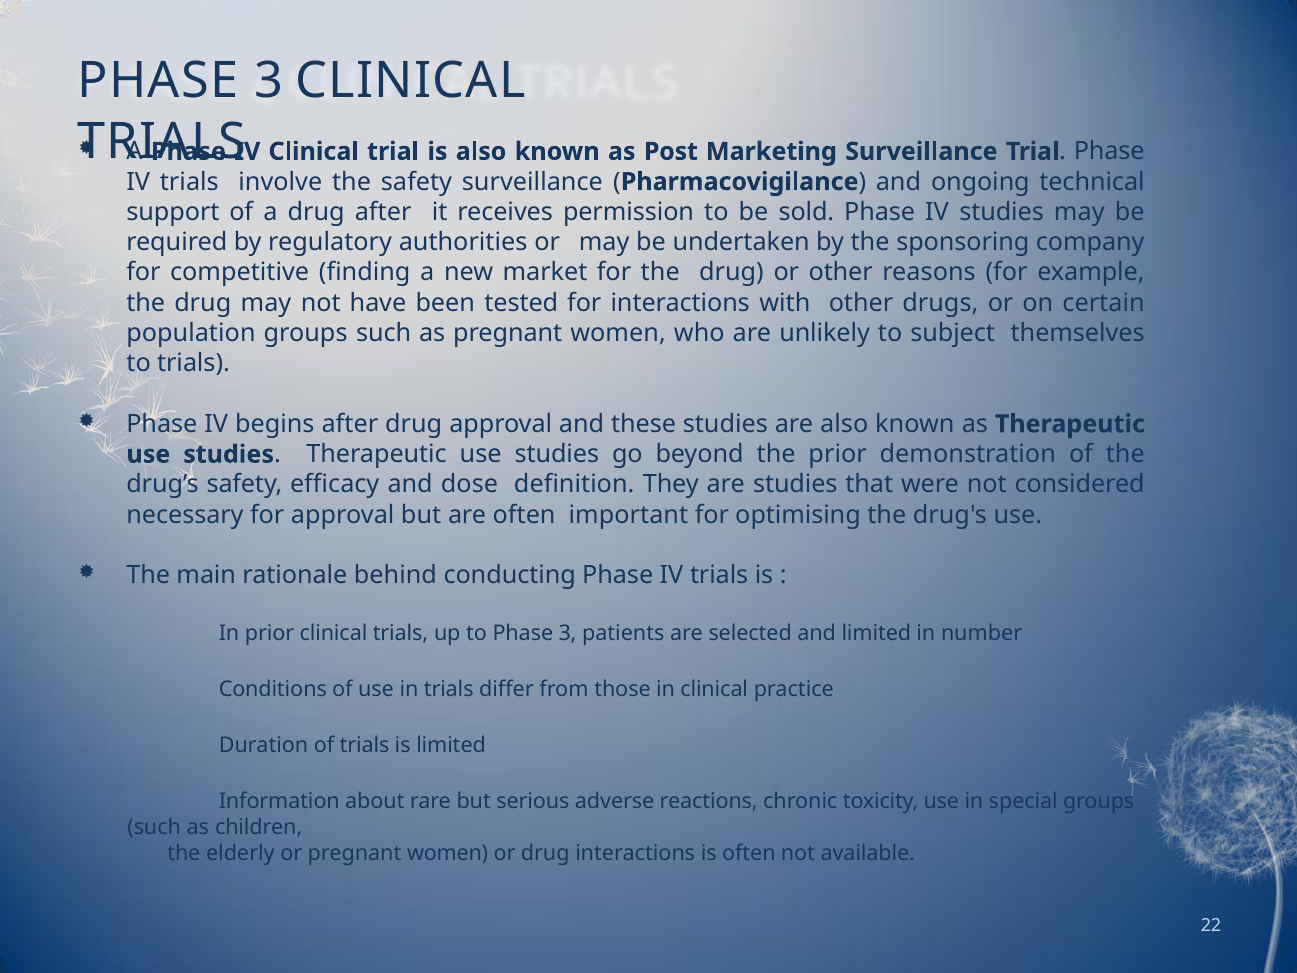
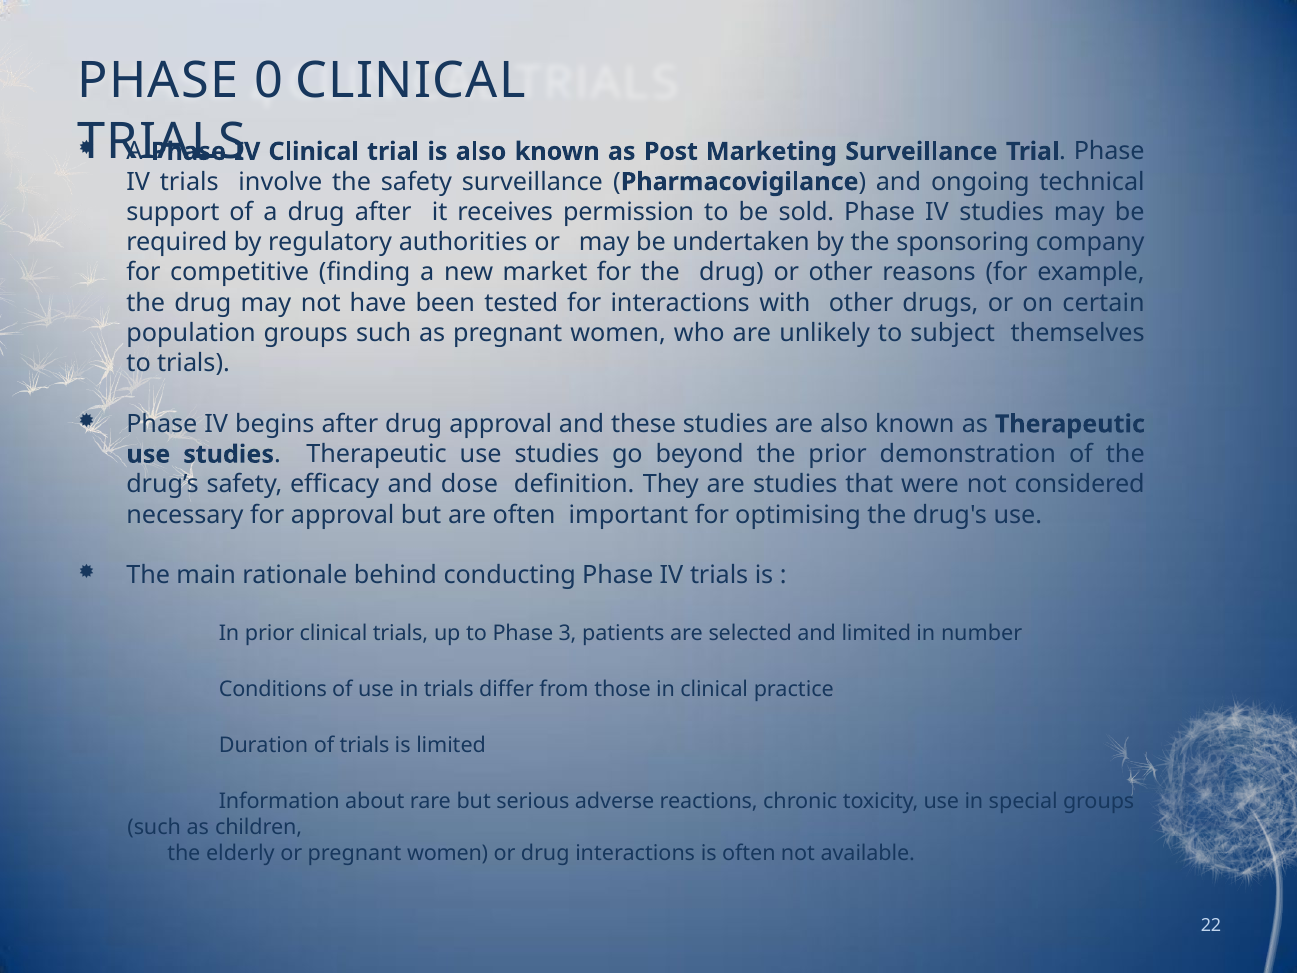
3: 3 -> 0 (269, 81)
